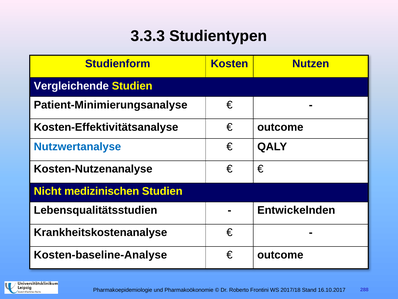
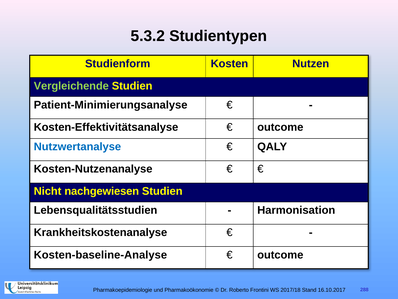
3.3.3: 3.3.3 -> 5.3.2 (148, 36)
Vergleichende colour: white -> light green (71, 86)
medizinischen: medizinischen -> nachgewiesen (102, 191)
Entwickelnden: Entwickelnden -> Harmonisation (296, 210)
